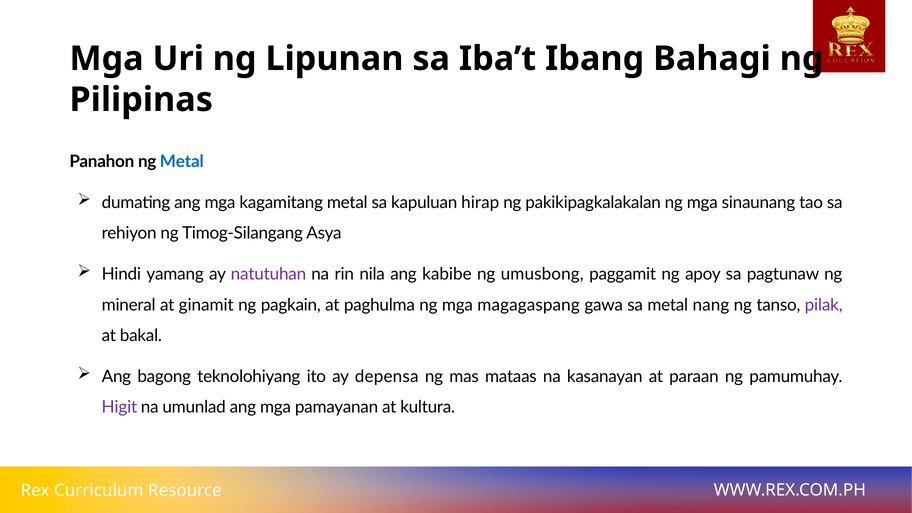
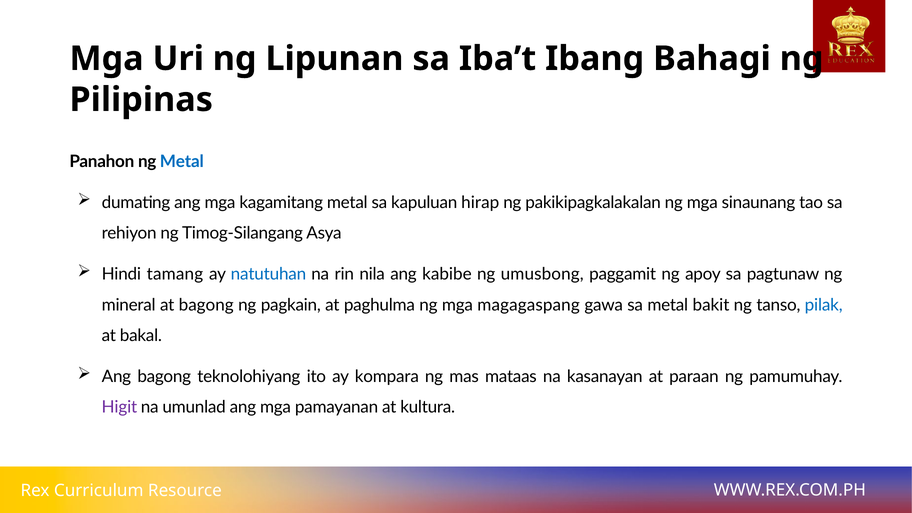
yamang: yamang -> tamang (175, 274)
natutuhan colour: purple -> blue (268, 274)
at ginamit: ginamit -> bagong (206, 305)
nang: nang -> bakit (711, 305)
pilak colour: purple -> blue (824, 305)
depensa: depensa -> kompara (387, 377)
